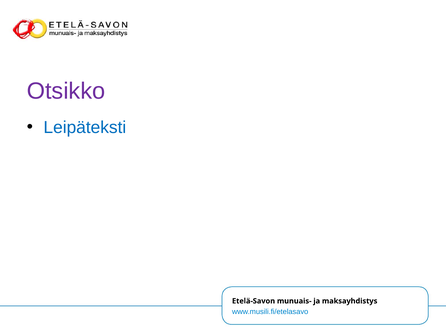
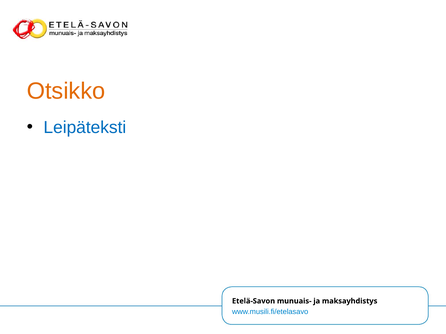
Otsikko colour: purple -> orange (66, 91)
